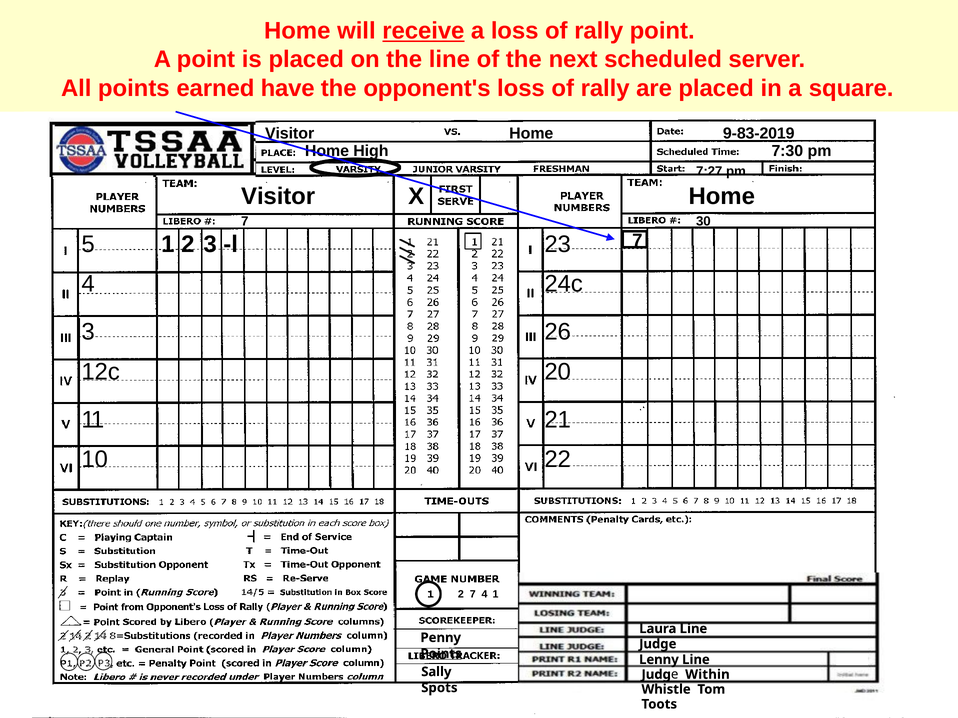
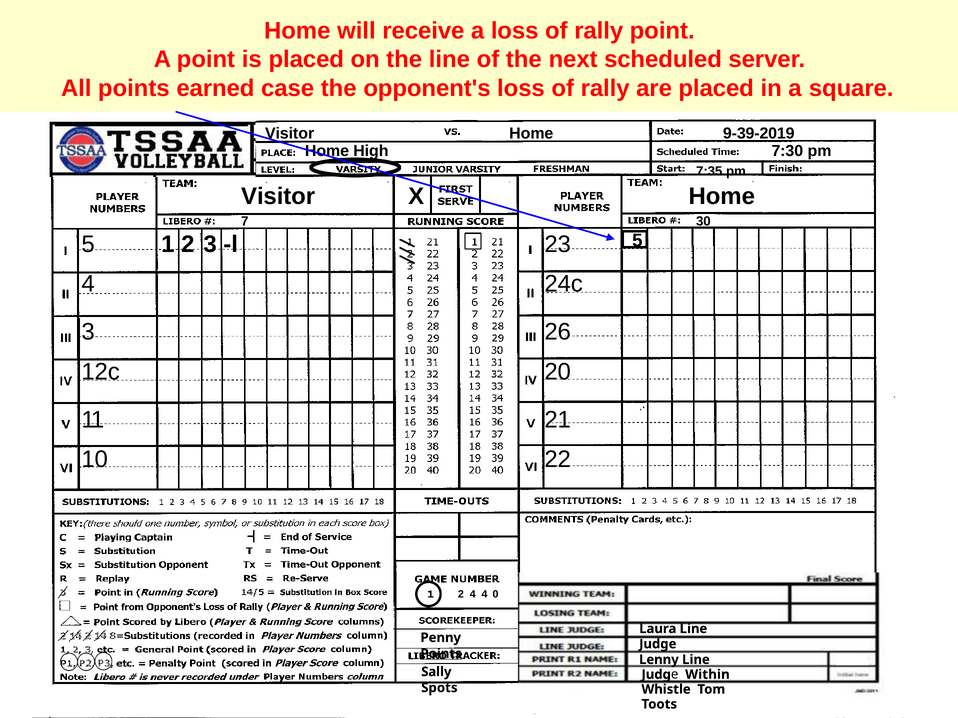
receive underline: present -> none (423, 31)
have: have -> case (288, 89)
9-83-2019: 9-83-2019 -> 9-39-2019 (759, 134)
7:27: 7:27 -> 7:35 (709, 172)
7: 7 -> 5 (637, 241)
2 7: 7 -> 4 (473, 595)
4 1: 1 -> 0 (495, 595)
